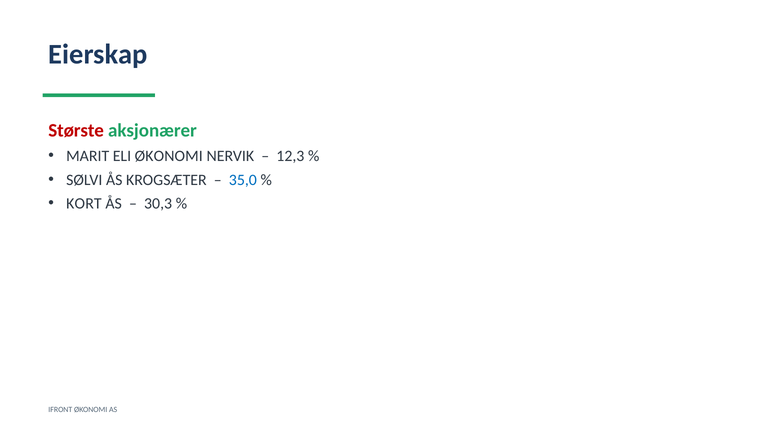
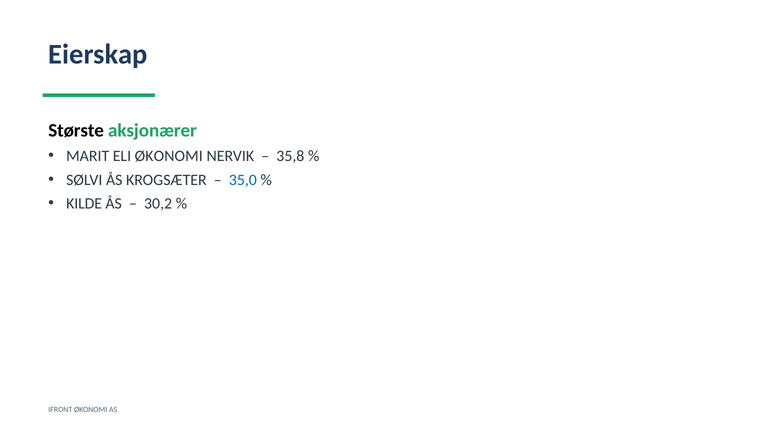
Største colour: red -> black (76, 131)
12,3: 12,3 -> 35,8 (290, 156)
KORT: KORT -> KILDE (84, 204)
30,3: 30,3 -> 30,2 (158, 204)
